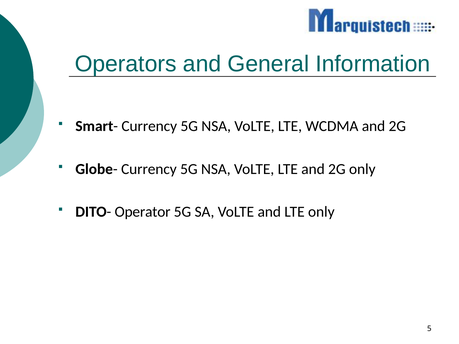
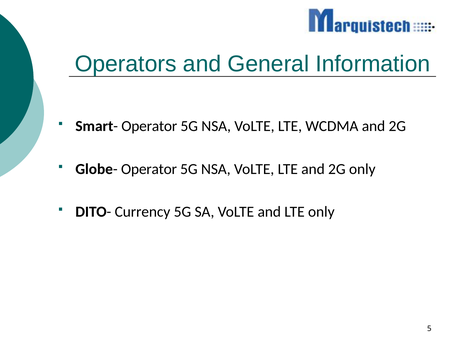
Smart- Currency: Currency -> Operator (149, 126)
Globe- Currency: Currency -> Operator (149, 169)
Operator: Operator -> Currency (143, 212)
